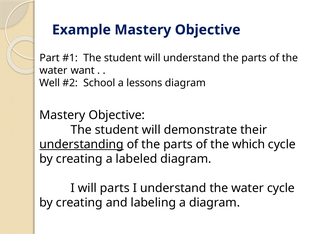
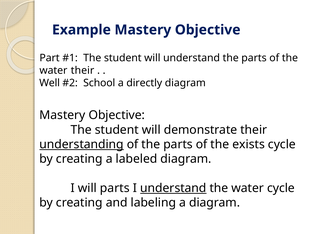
water want: want -> their (83, 70)
lessons: lessons -> directly (144, 83)
which: which -> exists (249, 144)
understand underline: none -> present (173, 188)
